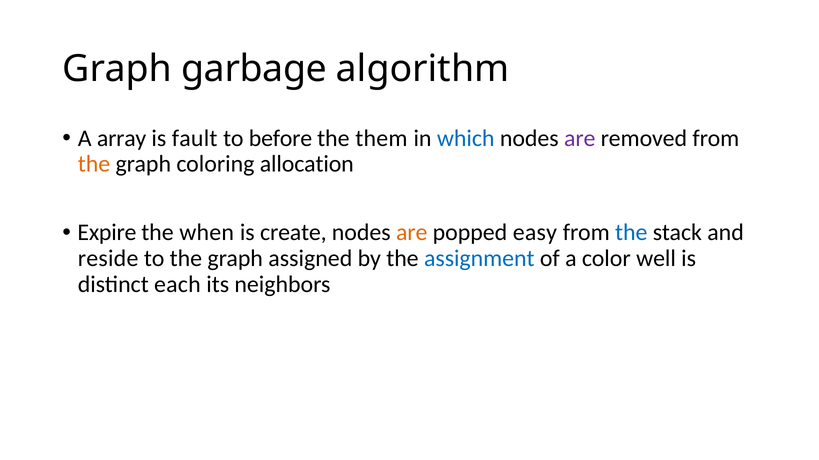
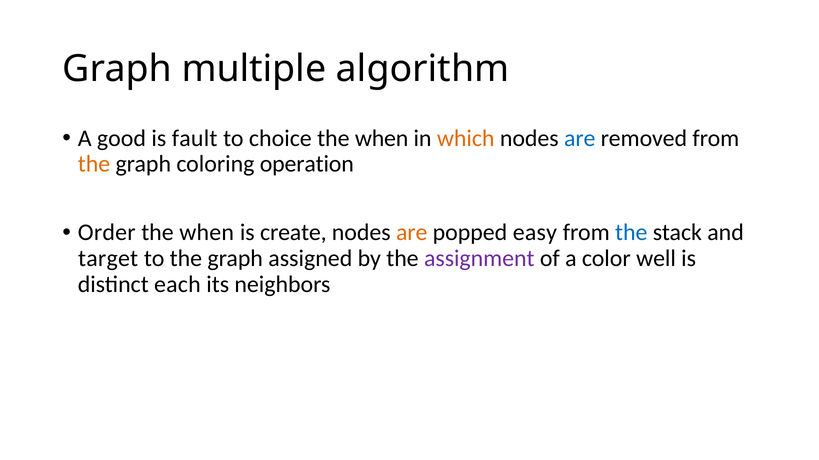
garbage: garbage -> multiple (254, 69)
array: array -> good (121, 138)
before: before -> choice (280, 138)
them: them -> when (382, 138)
which colour: blue -> orange (466, 138)
are colour: purple -> blue (580, 138)
allocation: allocation -> operation (307, 164)
Expire: Expire -> Order (107, 233)
reside: reside -> target (108, 259)
assignment colour: blue -> purple (479, 259)
